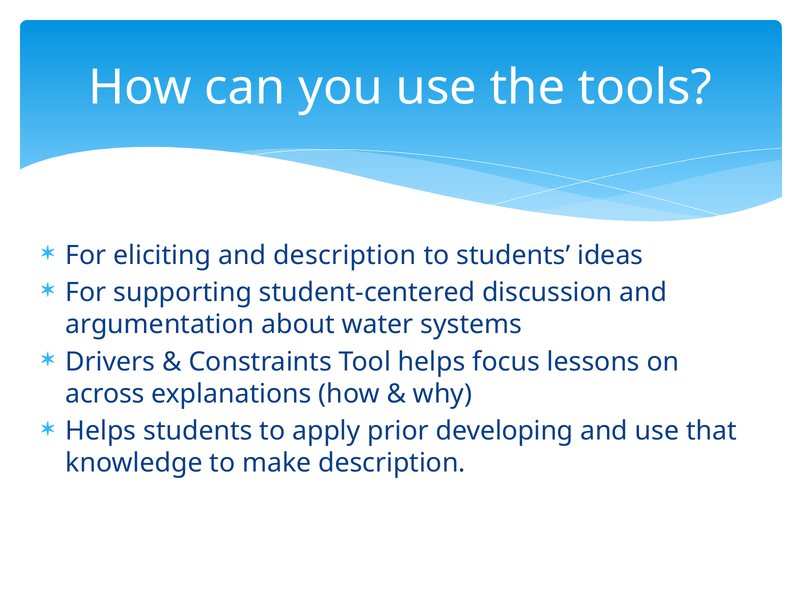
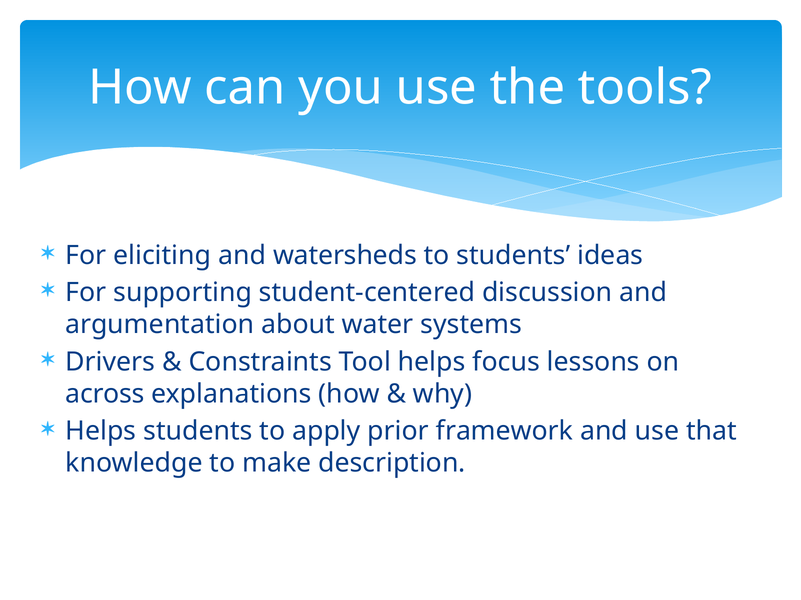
and description: description -> watersheds (345, 256)
developing: developing -> framework (505, 432)
